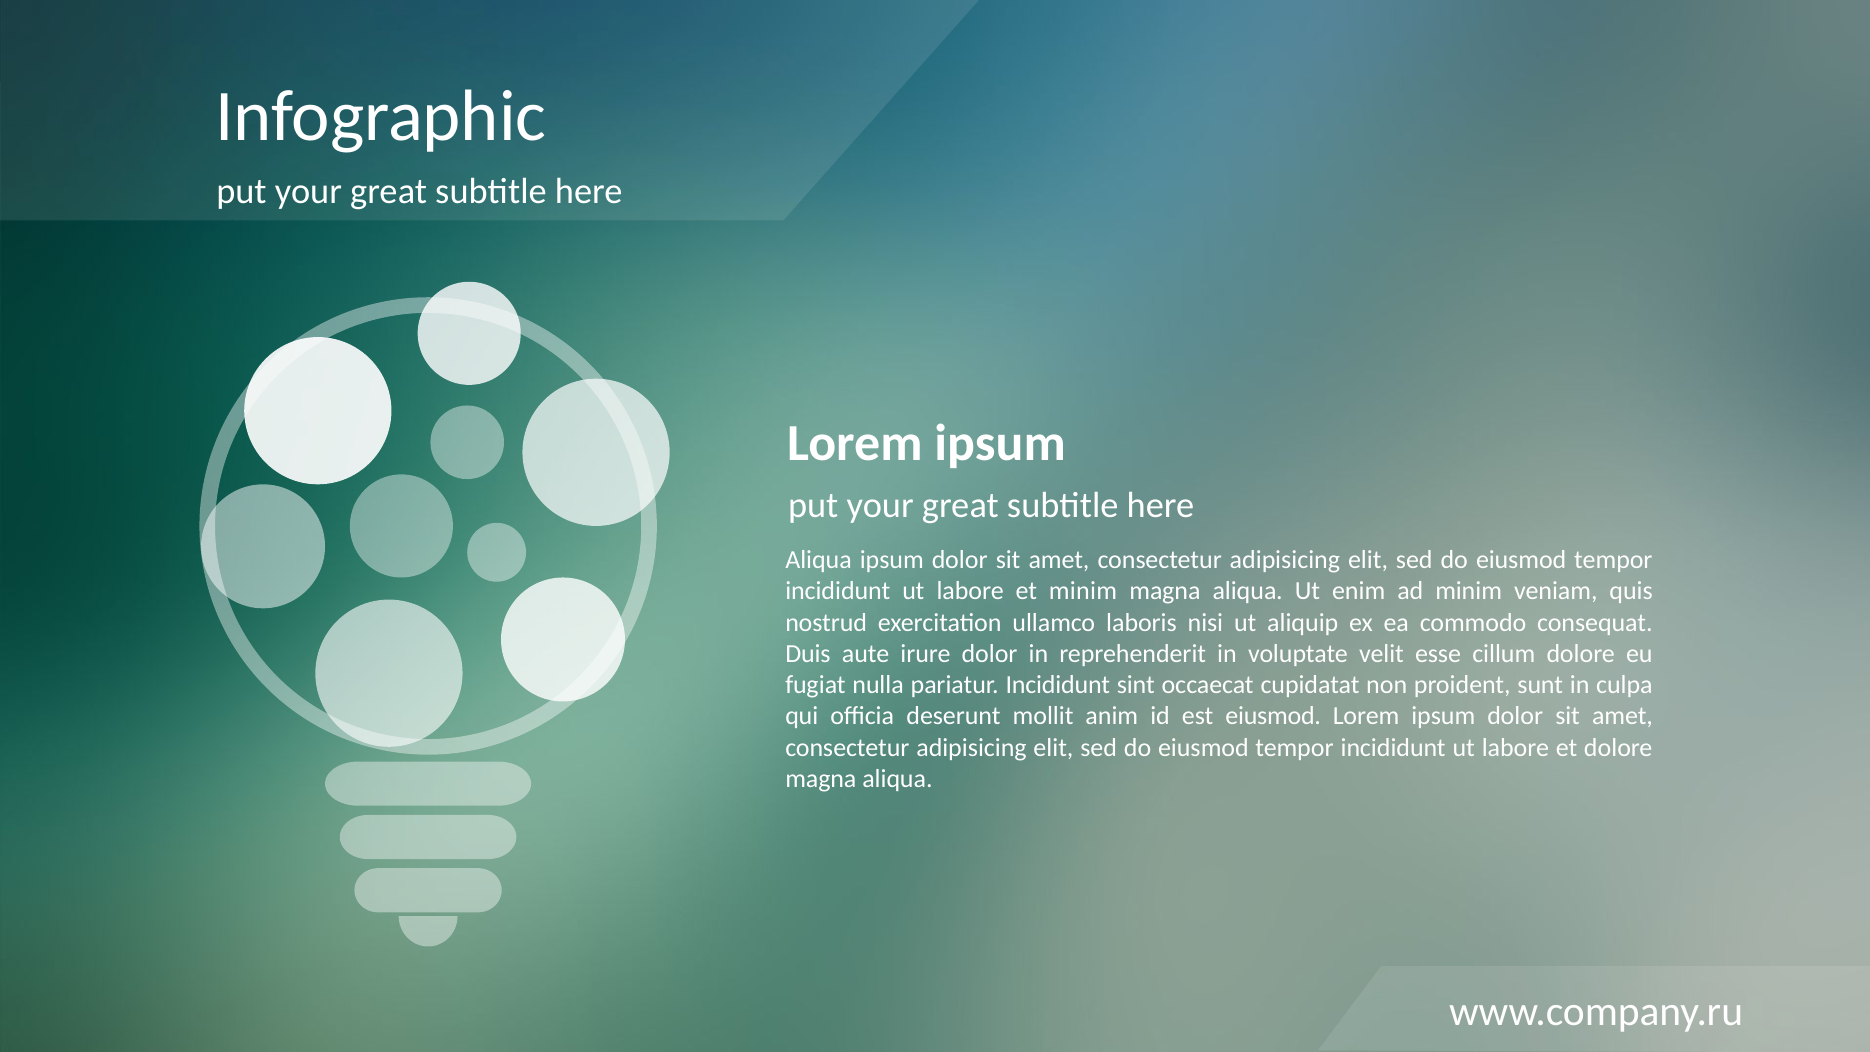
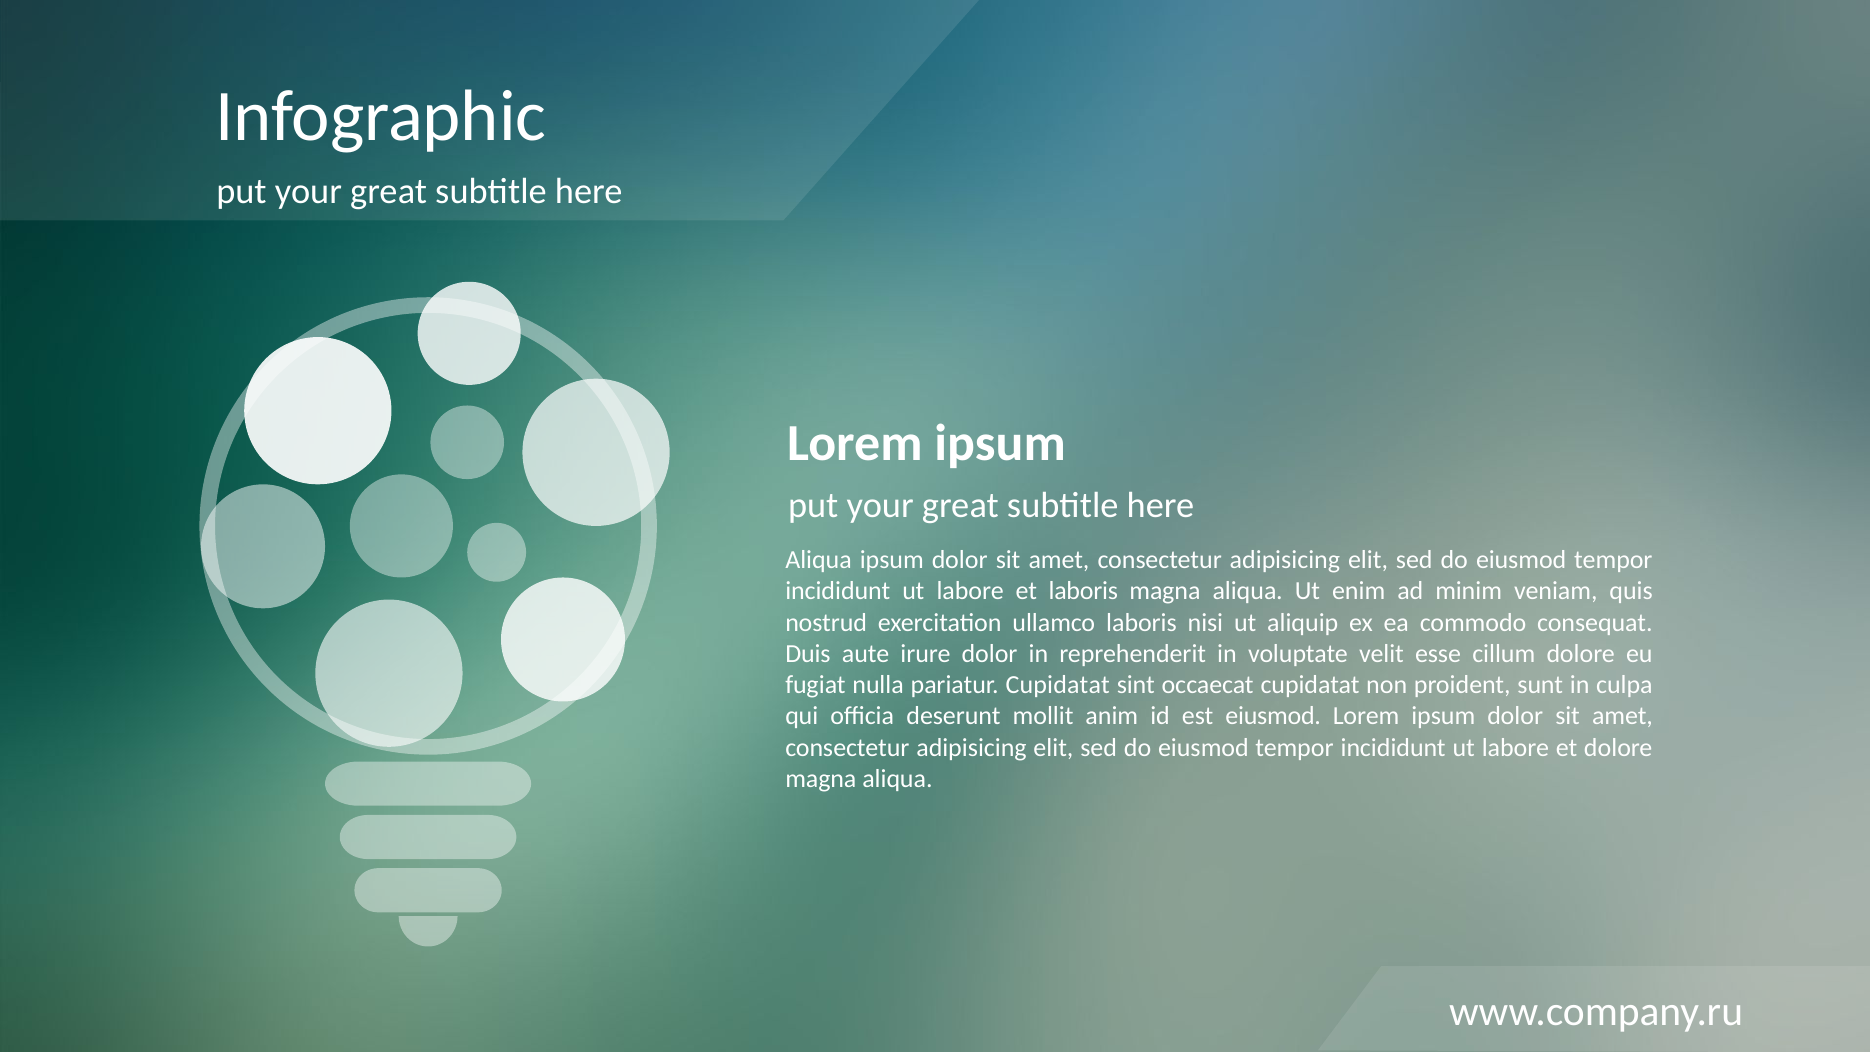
et minim: minim -> laboris (1083, 591)
pariatur Incididunt: Incididunt -> Cupidatat (1058, 685)
